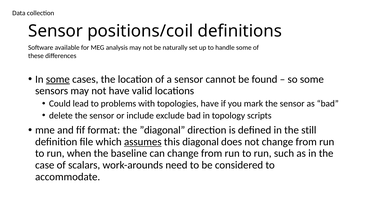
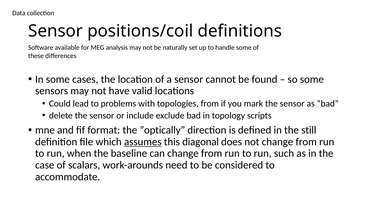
some underline: present -> none (58, 79)
topologies have: have -> from (210, 104)
”diagonal: ”diagonal -> ”optically (162, 130)
